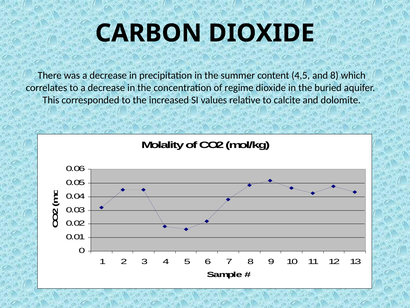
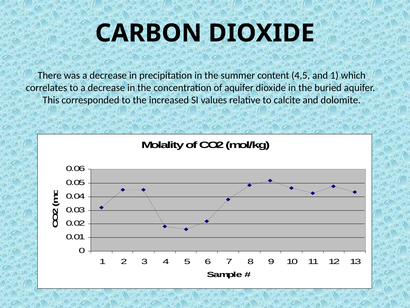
and 8: 8 -> 1 (334, 75)
of regime: regime -> aquifer (239, 88)
